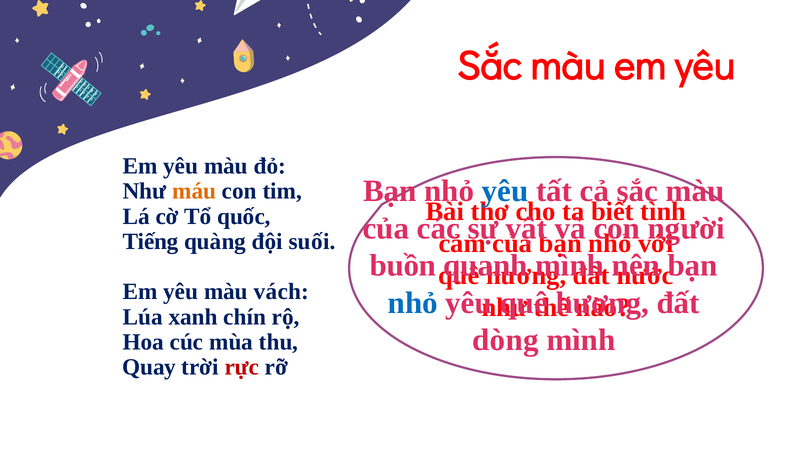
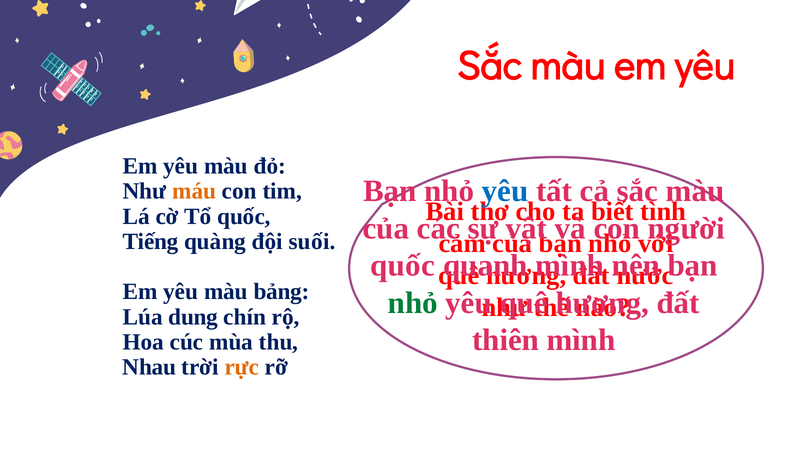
buồn: buồn -> quốc (403, 266)
vách: vách -> bảng (282, 292)
nhỏ colour: blue -> green (413, 303)
xanh: xanh -> dung (193, 317)
dòng: dòng -> thiên (506, 340)
Quay: Quay -> Nhau (149, 367)
rực colour: red -> orange (242, 367)
